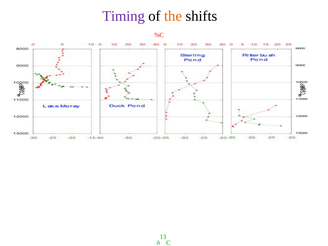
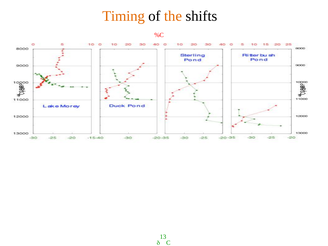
Timing colour: purple -> orange (124, 16)
